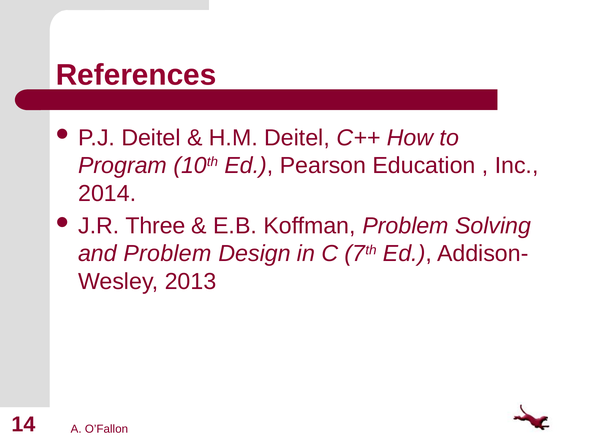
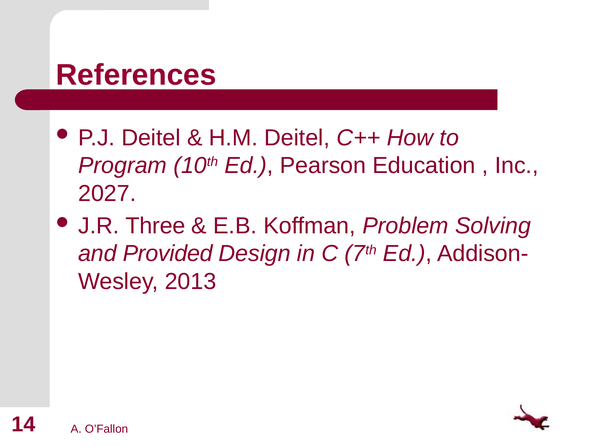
2014: 2014 -> 2027 (107, 194)
and Problem: Problem -> Provided (168, 254)
